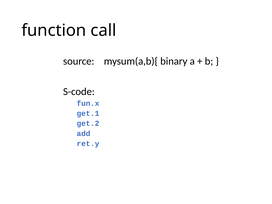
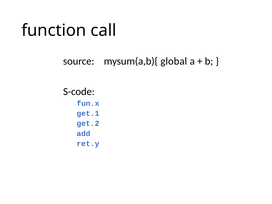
binary: binary -> global (174, 61)
